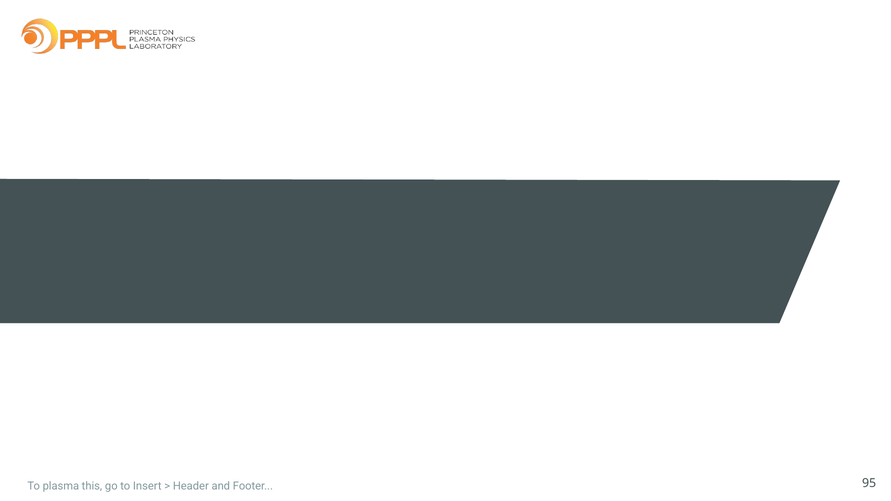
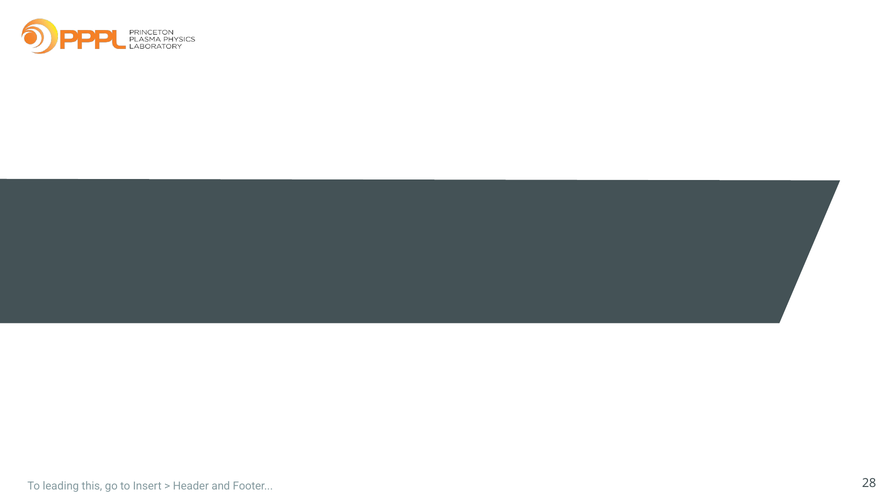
plasma: plasma -> leading (61, 486)
95: 95 -> 28 (869, 483)
